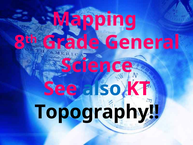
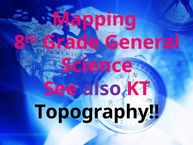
also colour: blue -> purple (102, 89)
